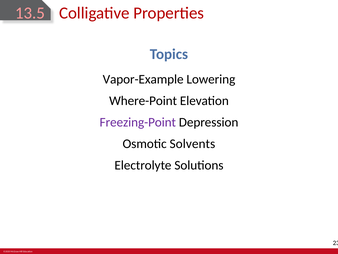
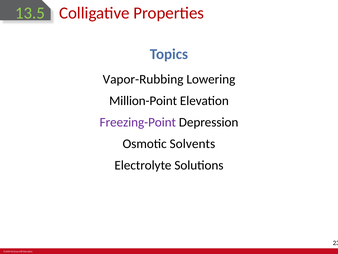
13.5 colour: pink -> light green (30, 13)
Vapor-Example: Vapor-Example -> Vapor-Rubbing (143, 79)
Where-Point: Where-Point -> Million-Point (143, 101)
